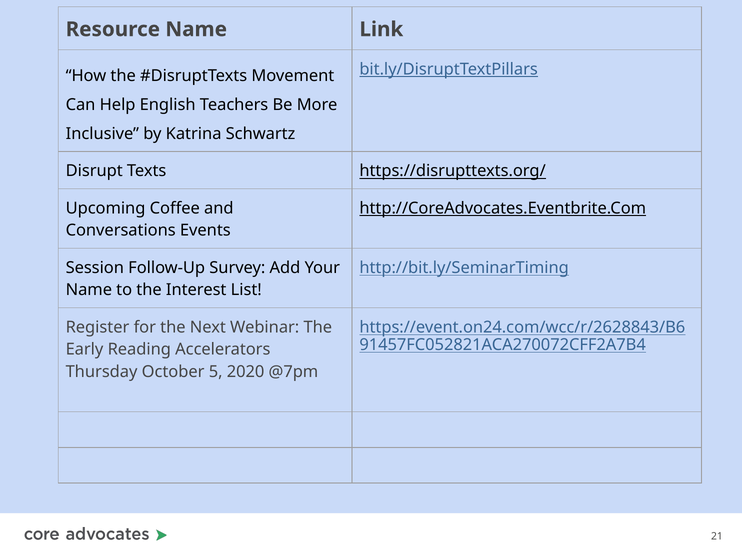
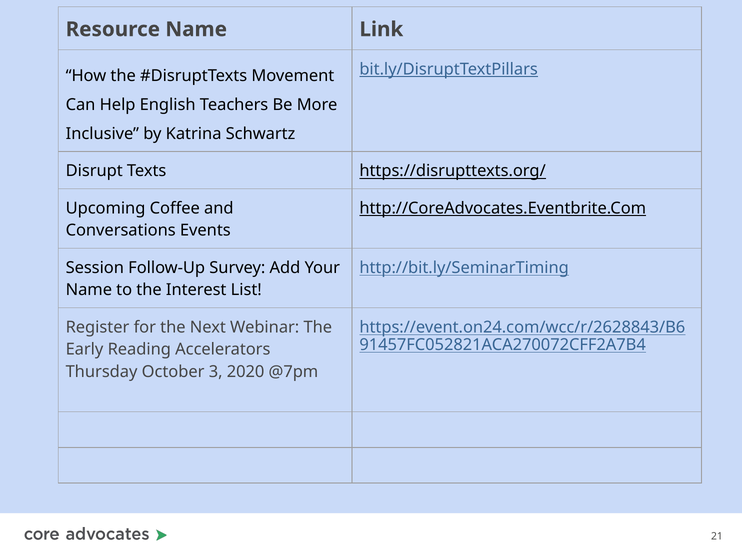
5: 5 -> 3 (216, 372)
